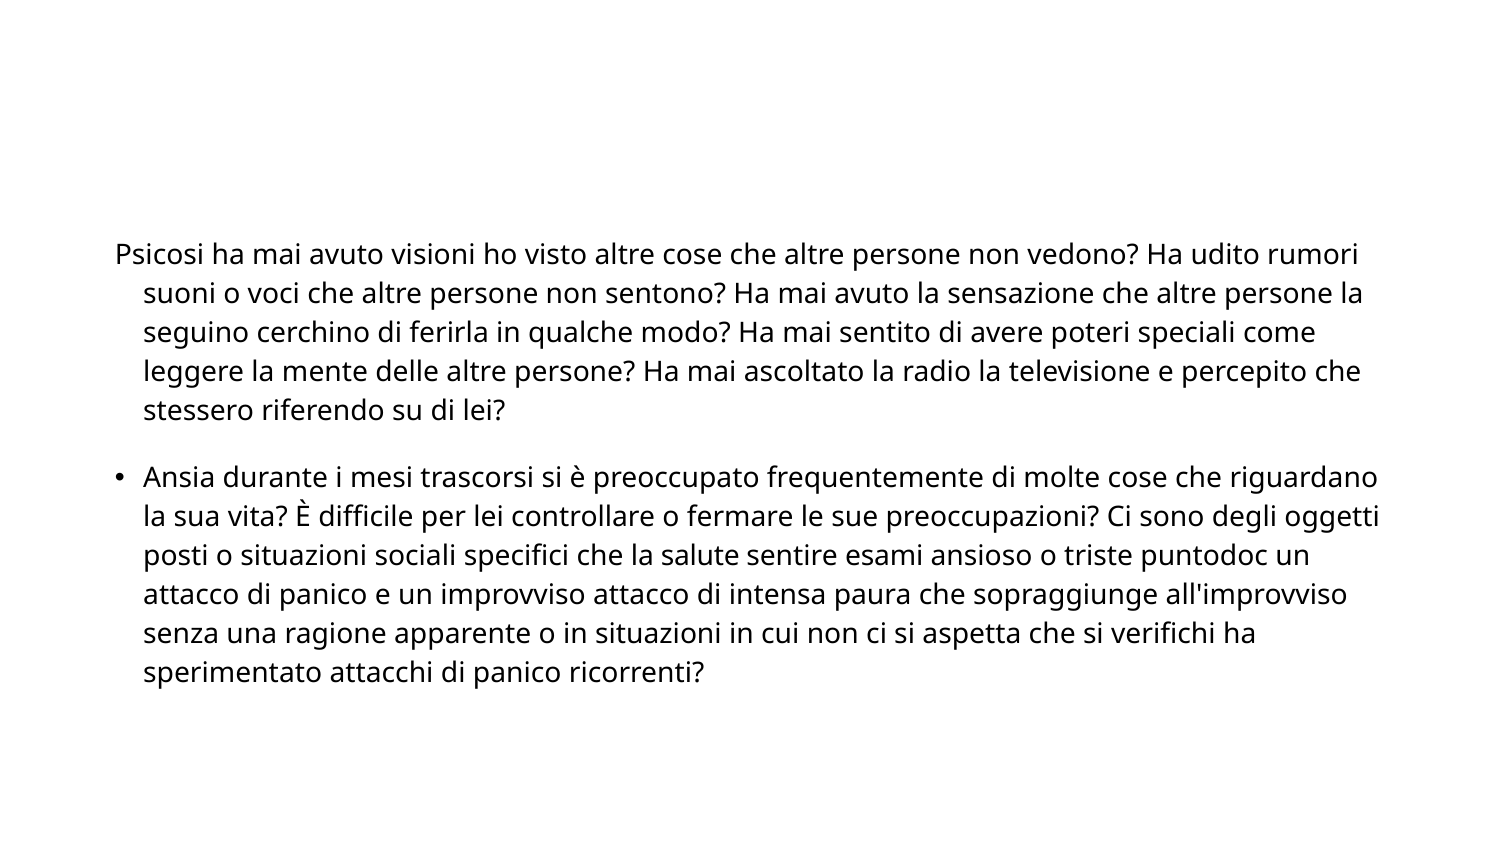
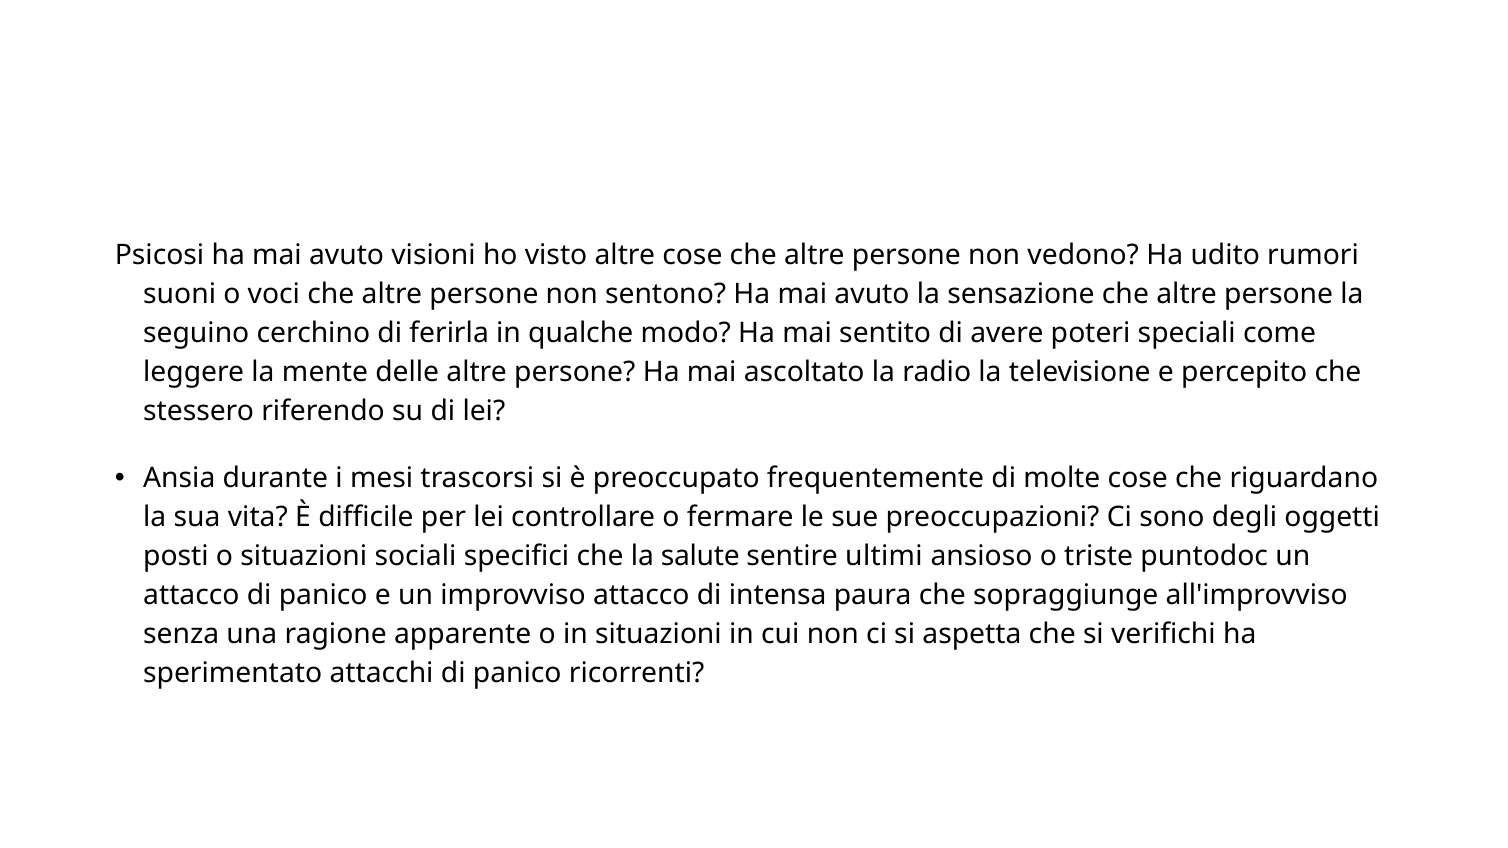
esami: esami -> ultimi (884, 557)
